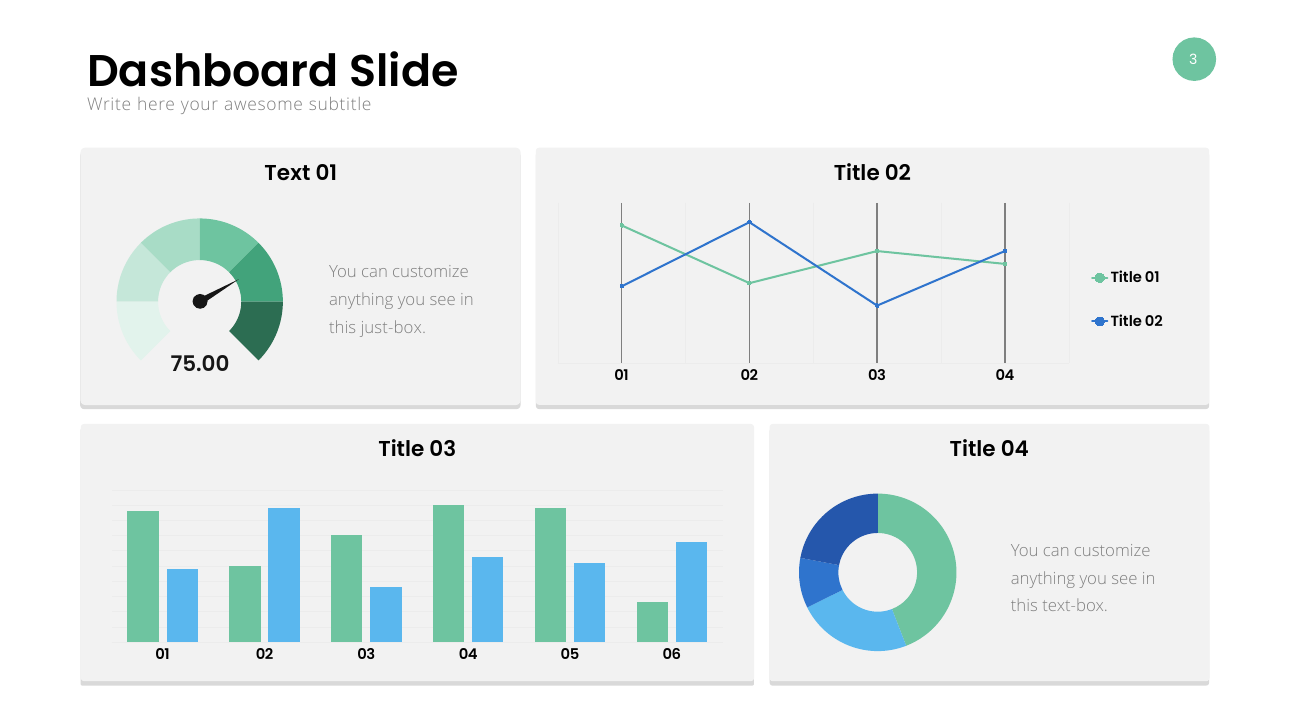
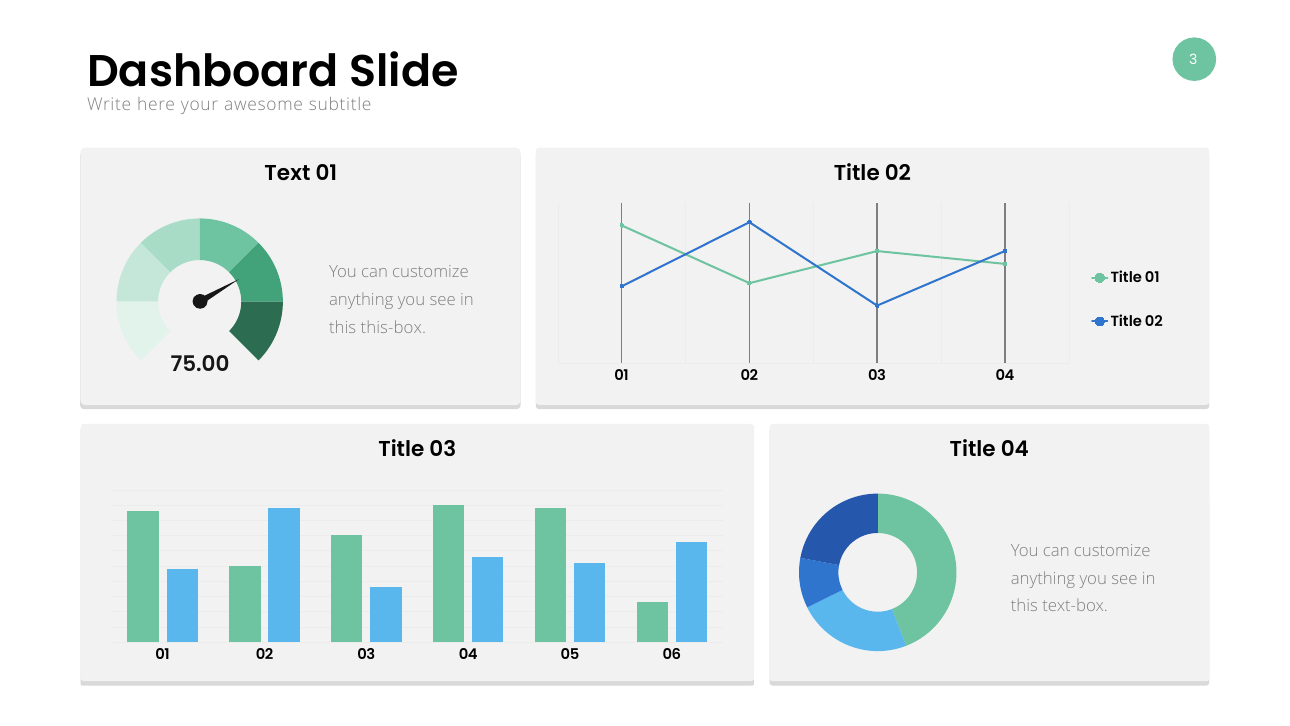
just-box: just-box -> this-box (393, 327)
